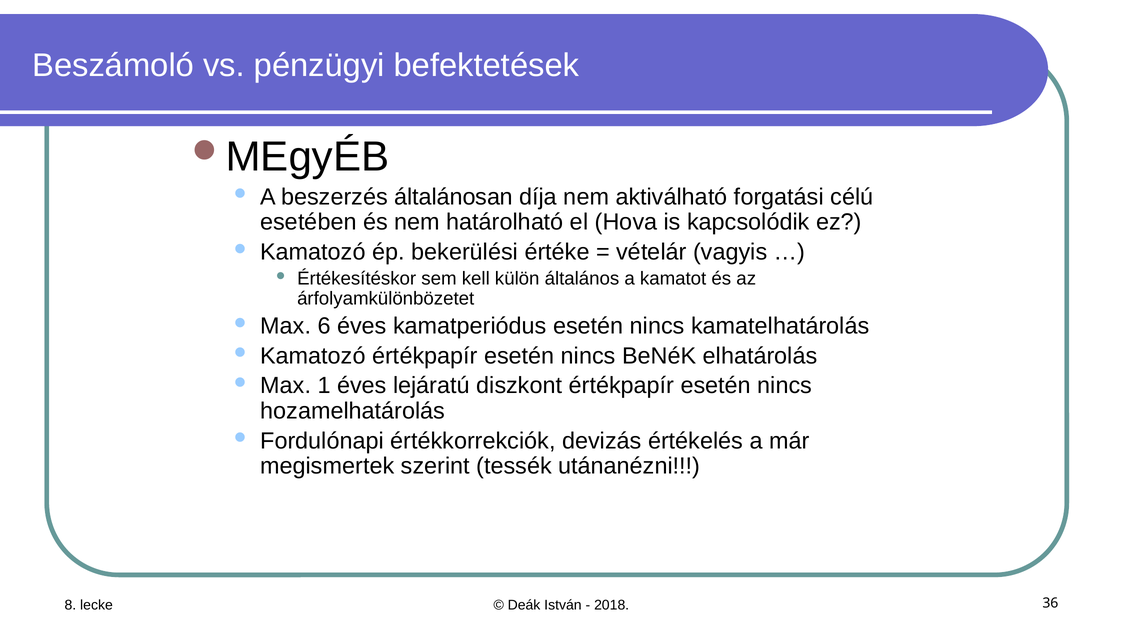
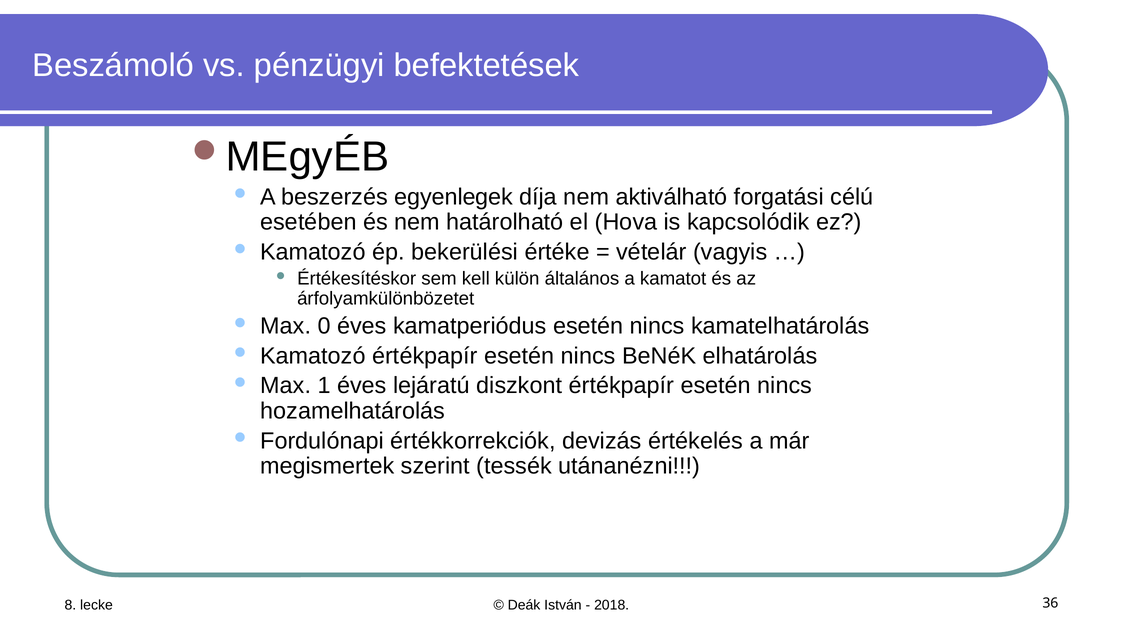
általánosan: általánosan -> egyenlegek (454, 197)
6: 6 -> 0 (324, 326)
